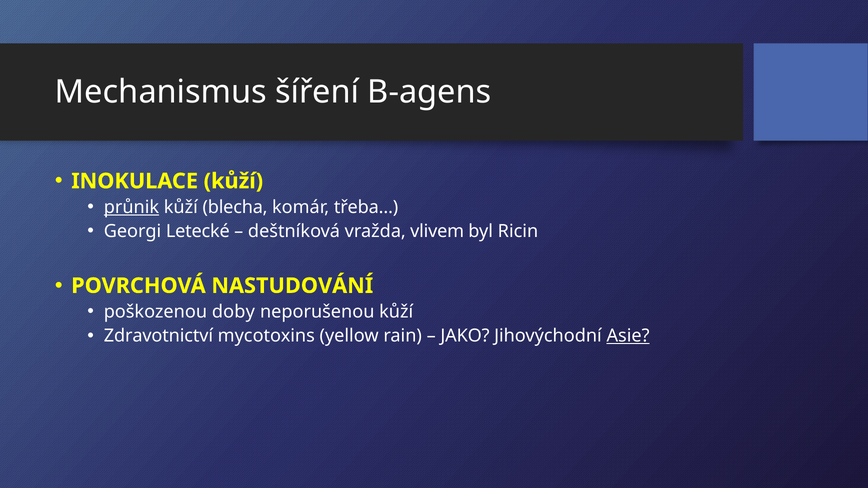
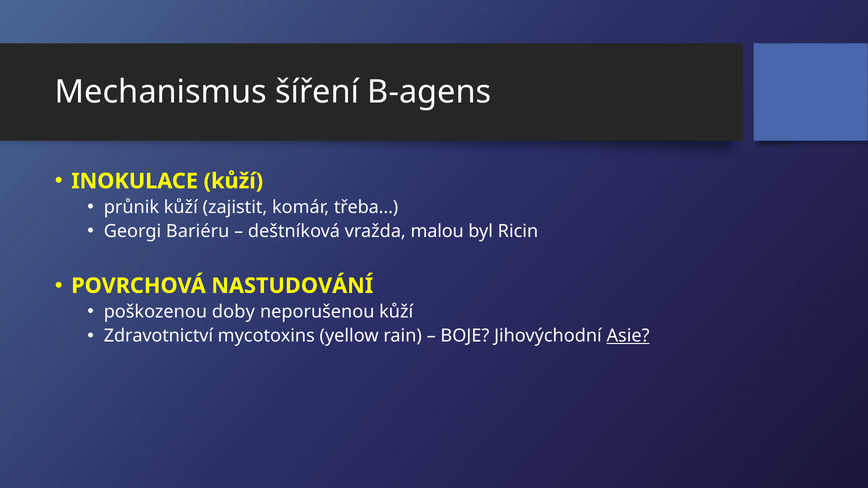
průnik underline: present -> none (131, 207)
blecha: blecha -> zajistit (235, 207)
Letecké: Letecké -> Bariéru (198, 231)
vlivem: vlivem -> malou (437, 231)
JAKO: JAKO -> BOJE (465, 336)
